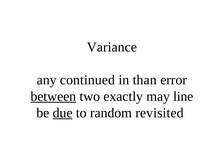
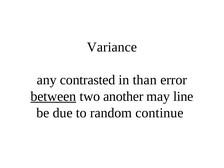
continued: continued -> contrasted (88, 80)
exactly: exactly -> another (123, 96)
due underline: present -> none (63, 113)
revisited: revisited -> continue (159, 113)
